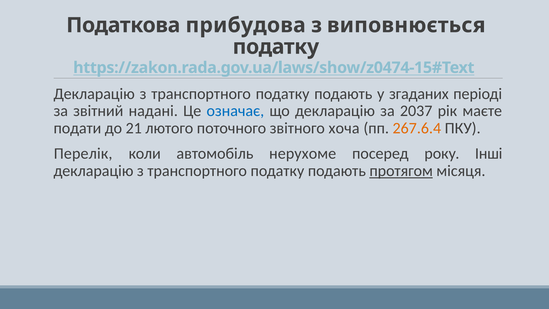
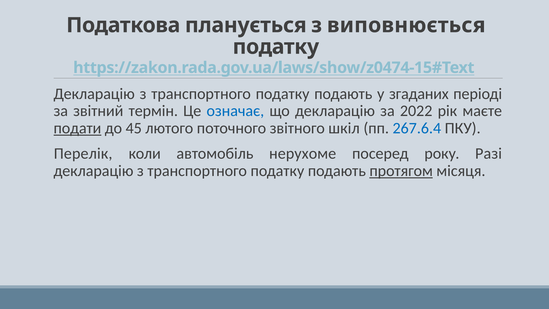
прибудова: прибудова -> планується (246, 25)
надані: надані -> термін (153, 111)
2037: 2037 -> 2022 (416, 111)
подати underline: none -> present (77, 128)
21: 21 -> 45 (134, 128)
хоча: хоча -> шкіл (344, 128)
267.6.4 colour: orange -> blue (417, 128)
Інші: Інші -> Разі (489, 153)
